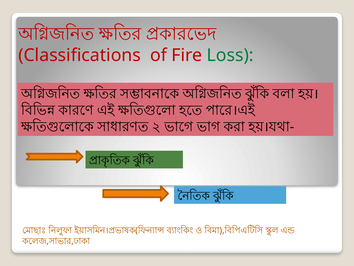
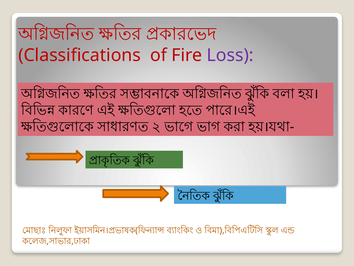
Loss colour: green -> purple (230, 55)
